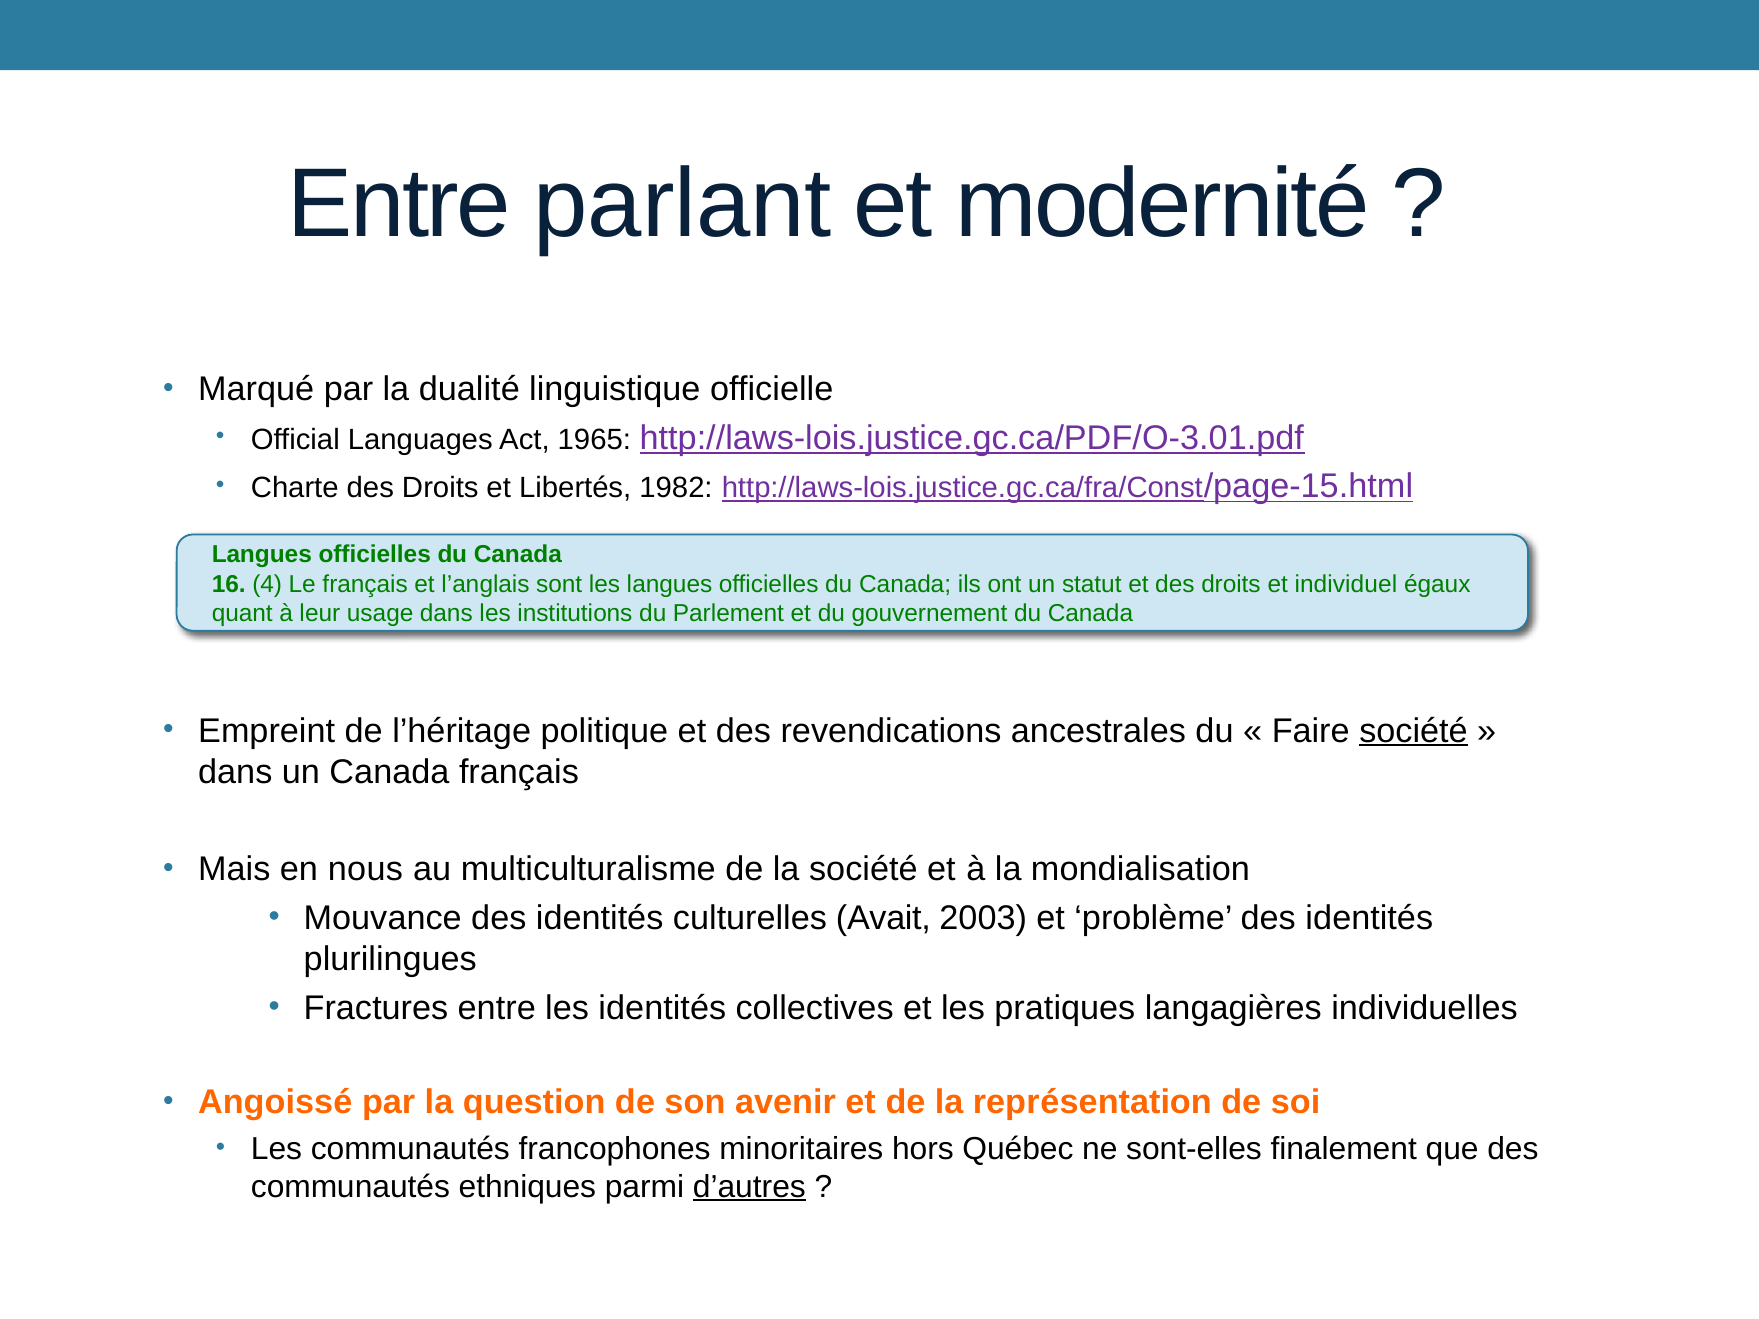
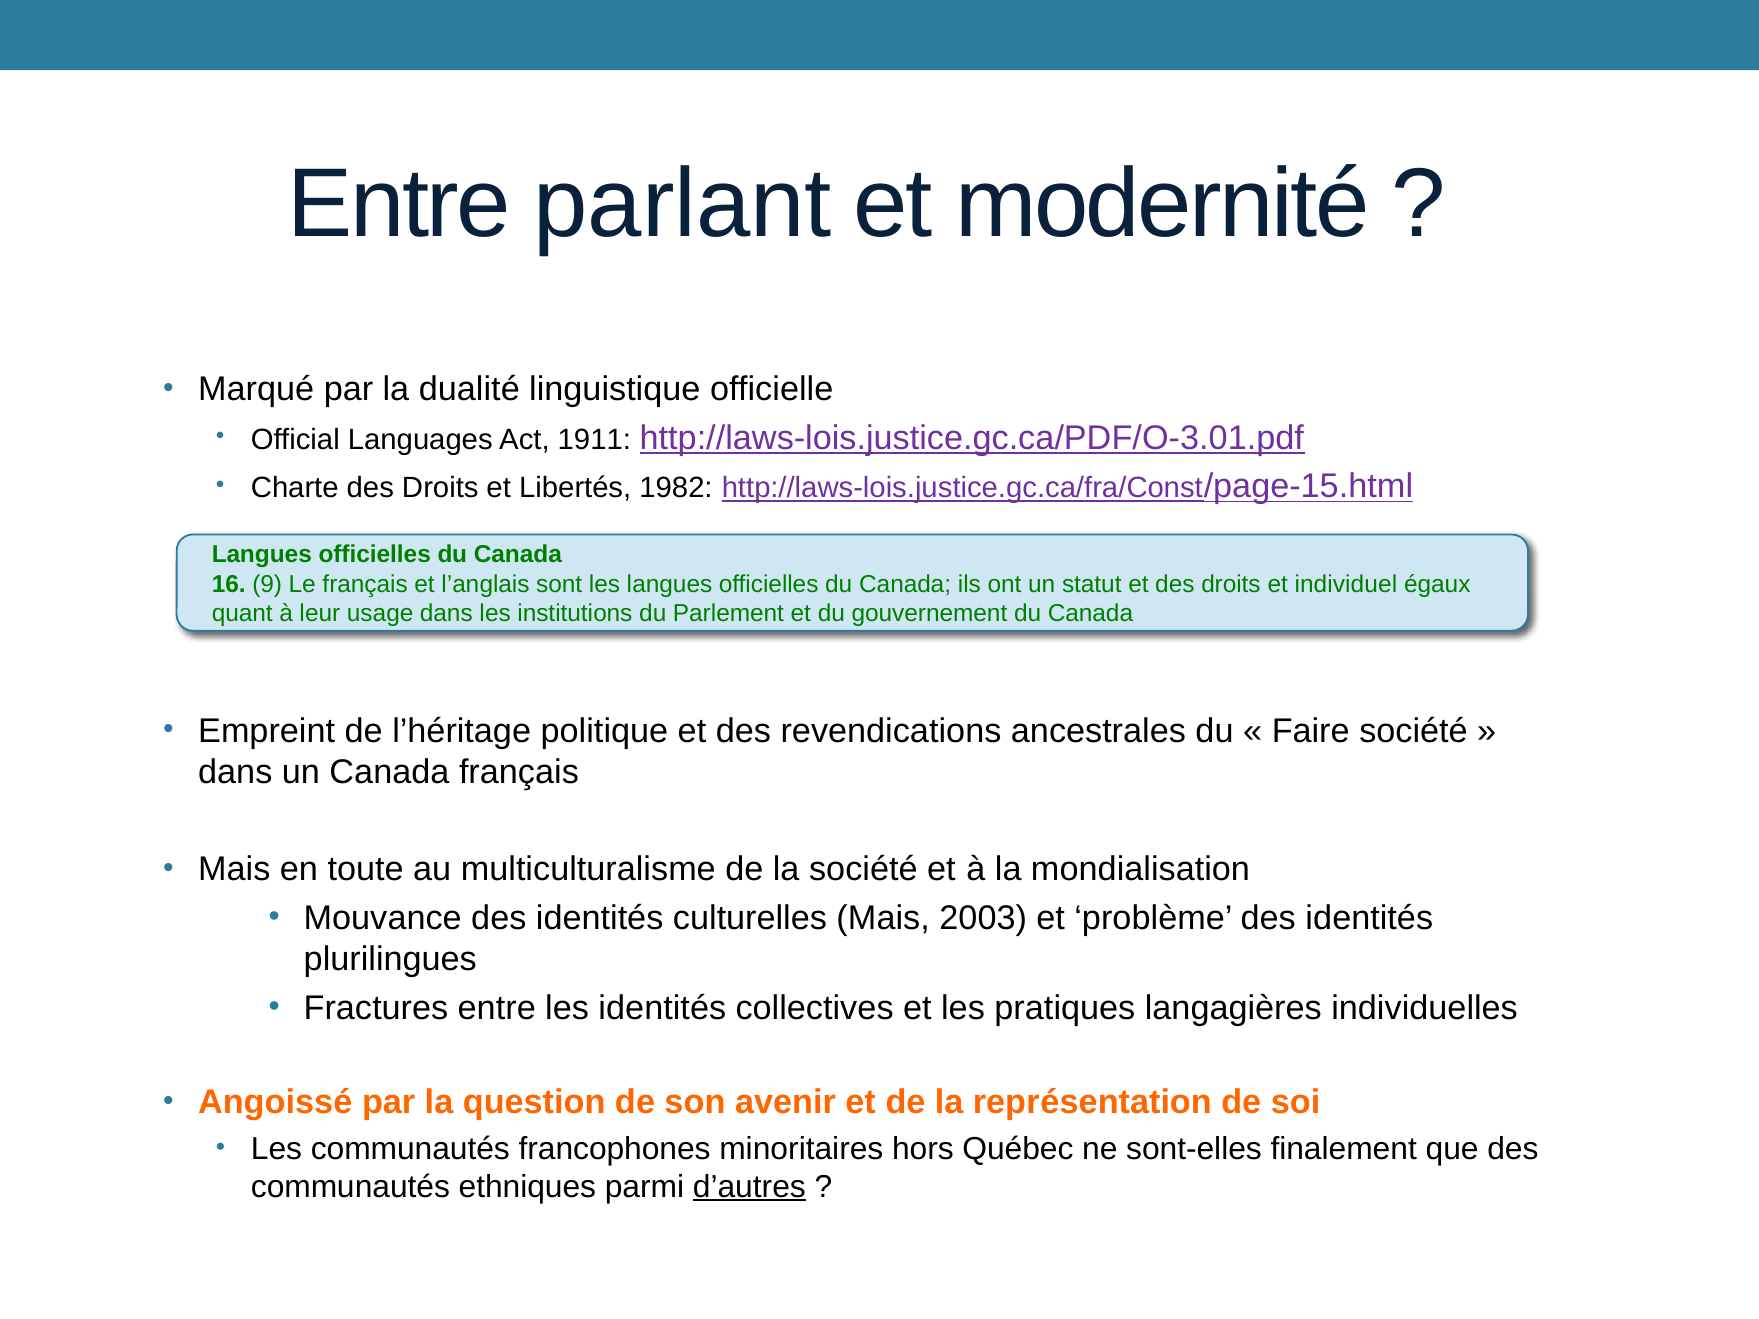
1965: 1965 -> 1911 (594, 440)
4: 4 -> 9 (267, 584)
société underline: present -> none (1413, 731)
nous: nous -> toute (366, 870)
culturelles Avait: Avait -> Mais (883, 919)
